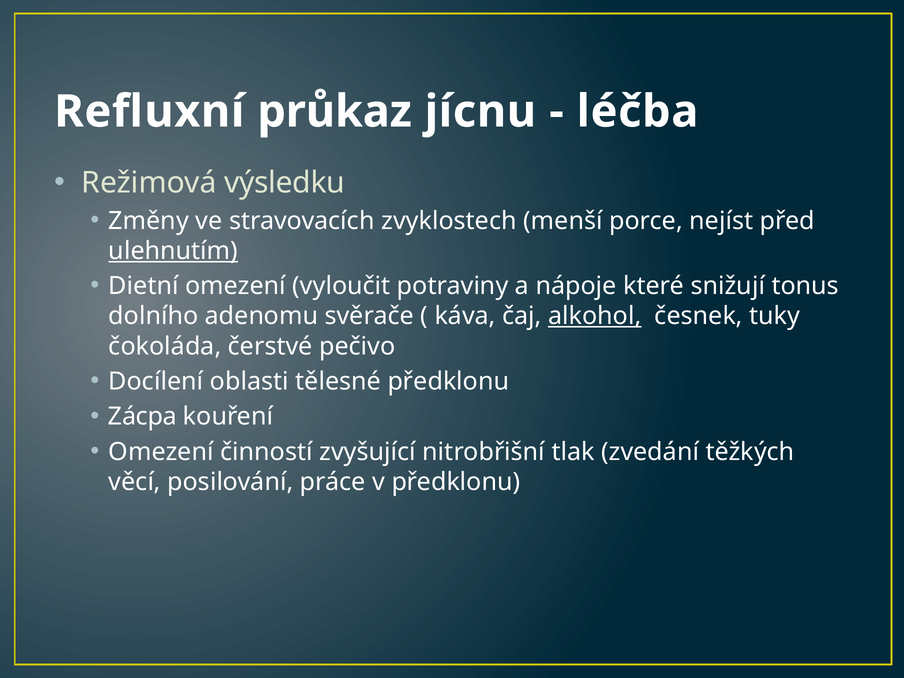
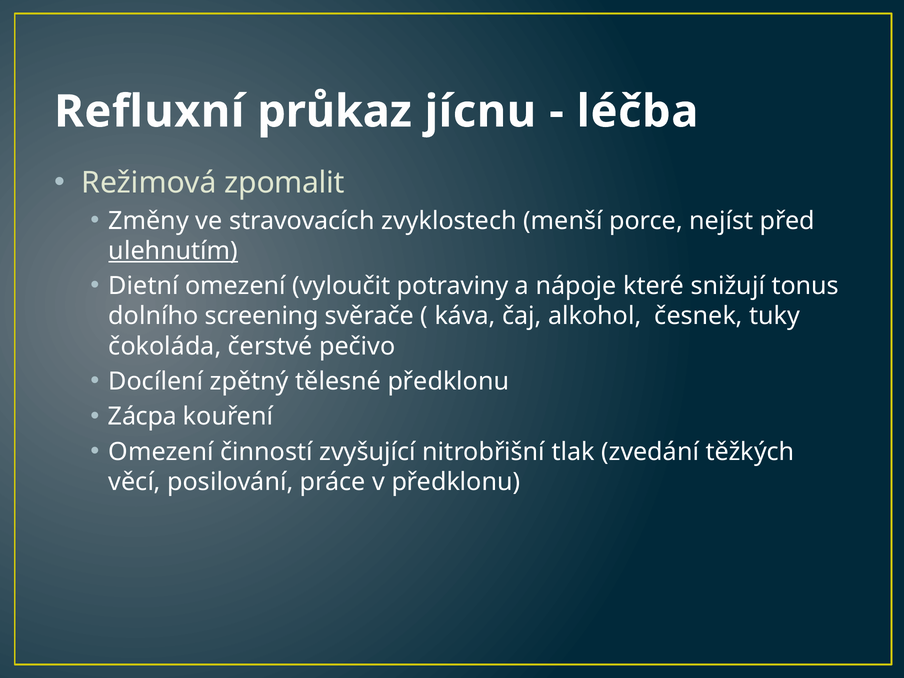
výsledku: výsledku -> zpomalit (285, 183)
adenomu: adenomu -> screening (262, 316)
alkohol underline: present -> none (595, 316)
oblasti: oblasti -> zpětný (249, 381)
